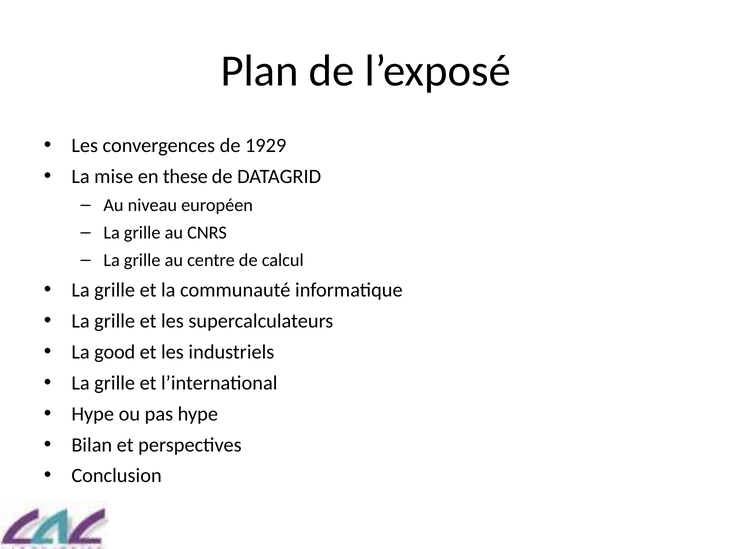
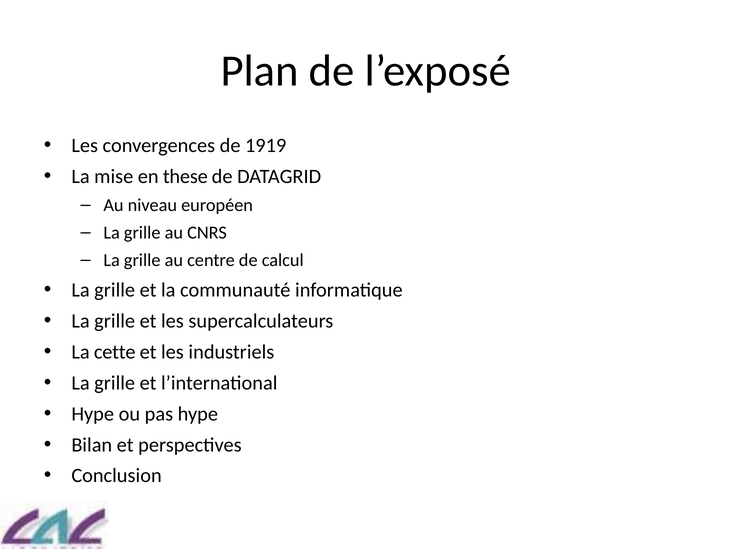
1929: 1929 -> 1919 (266, 145)
good: good -> cette (115, 352)
